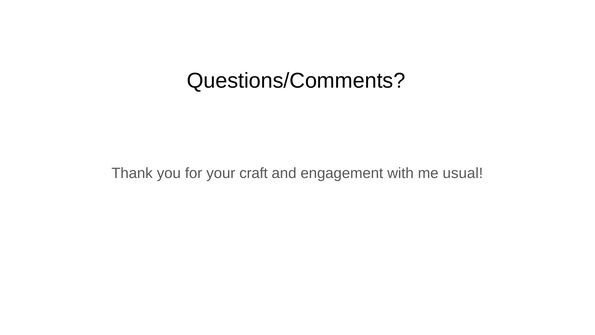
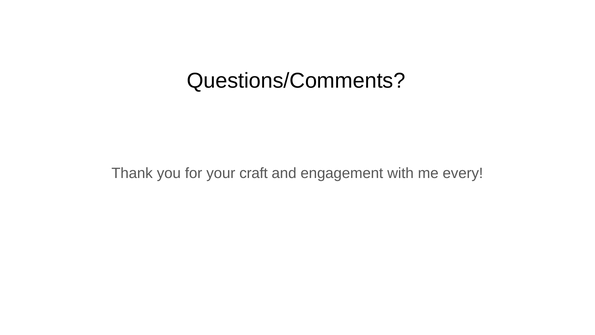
usual: usual -> every (463, 173)
